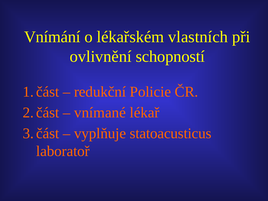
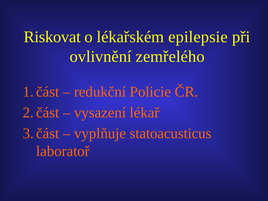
Vnímání: Vnímání -> Riskovat (52, 37)
vlastních: vlastních -> epilepsie (198, 37)
schopností: schopností -> zemřelého (170, 56)
vnímané: vnímané -> vysazení (100, 113)
